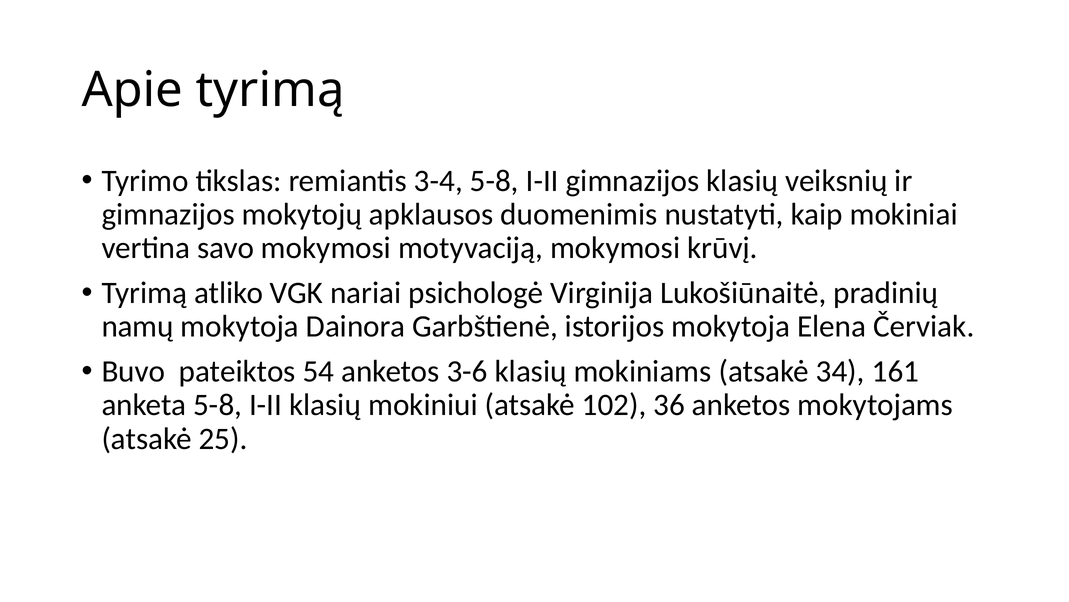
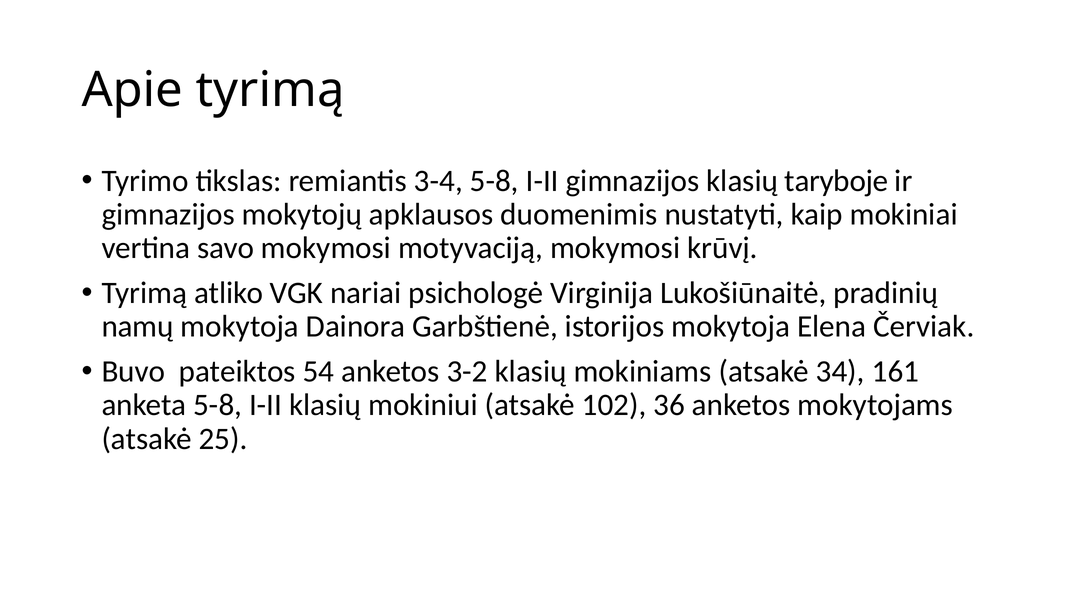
veiksnių: veiksnių -> taryboje (836, 181)
3-6: 3-6 -> 3-2 (467, 371)
